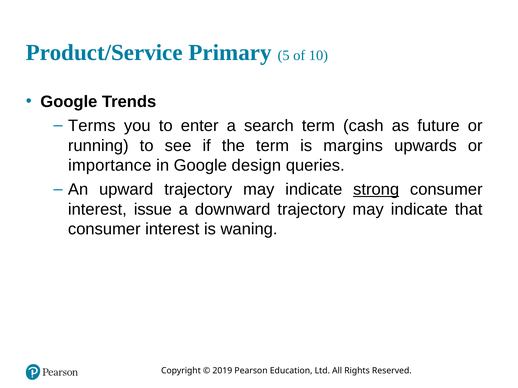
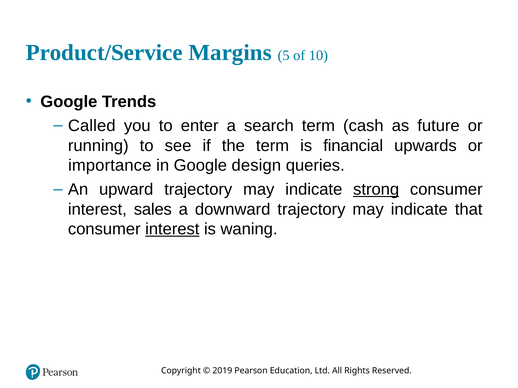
Primary: Primary -> Margins (230, 53)
Terms: Terms -> Called (92, 126)
margins: margins -> financial (353, 146)
issue: issue -> sales (153, 210)
interest underline: none -> present (172, 229)
